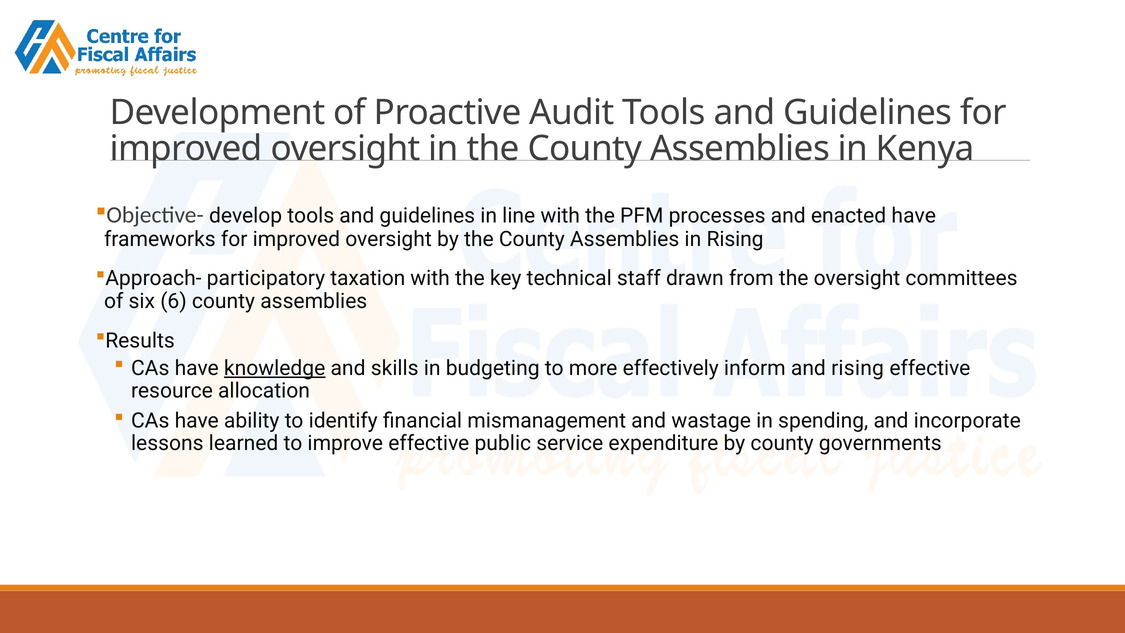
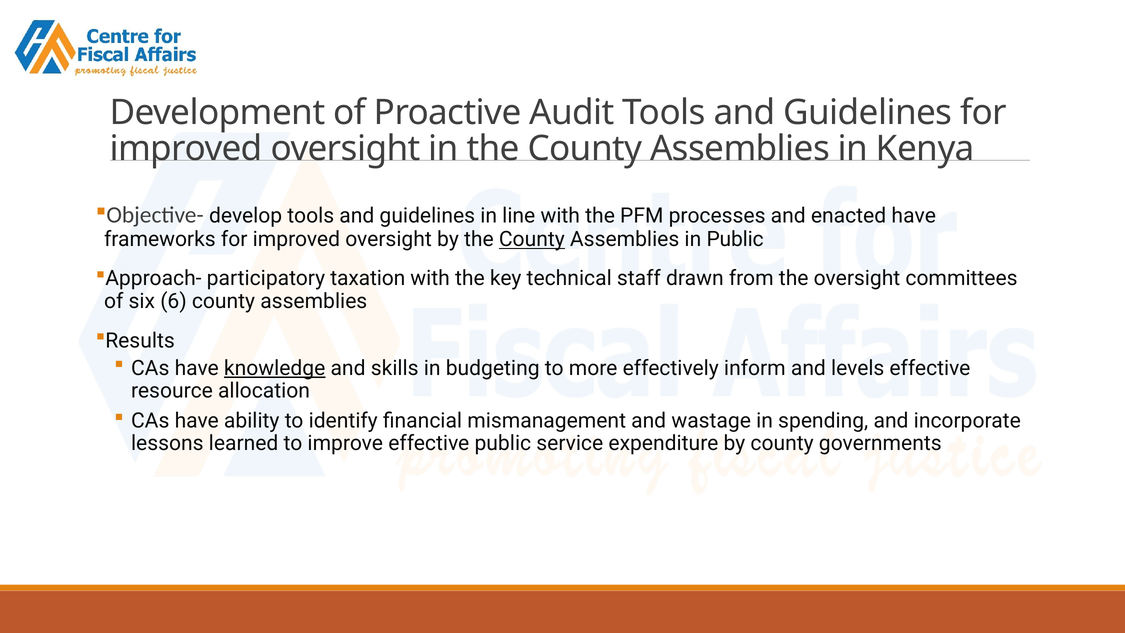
County underline: none -> present (532, 239)
in Rising: Rising -> Public (735, 239)
and rising: rising -> levels (858, 368)
